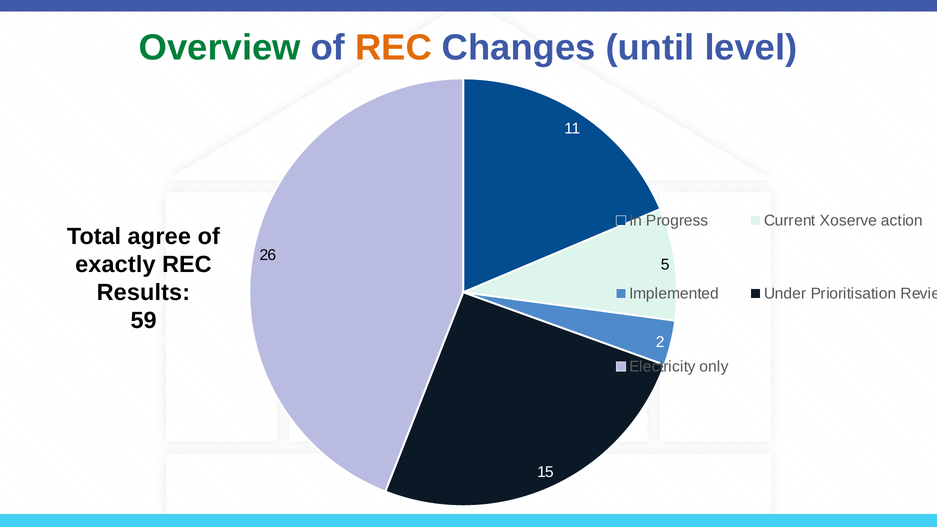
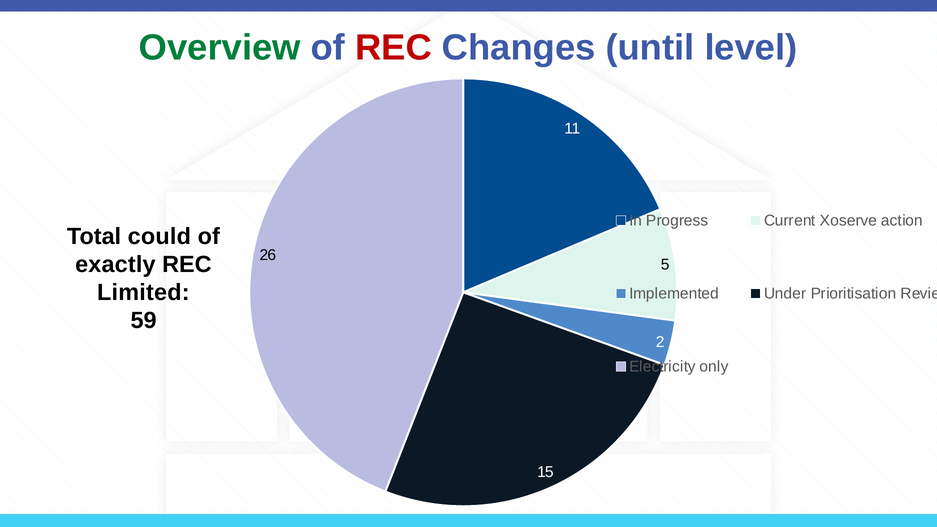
REC colour: orange -> red (394, 48)
agree: agree -> could (159, 236)
Results: Results -> Limited (143, 293)
